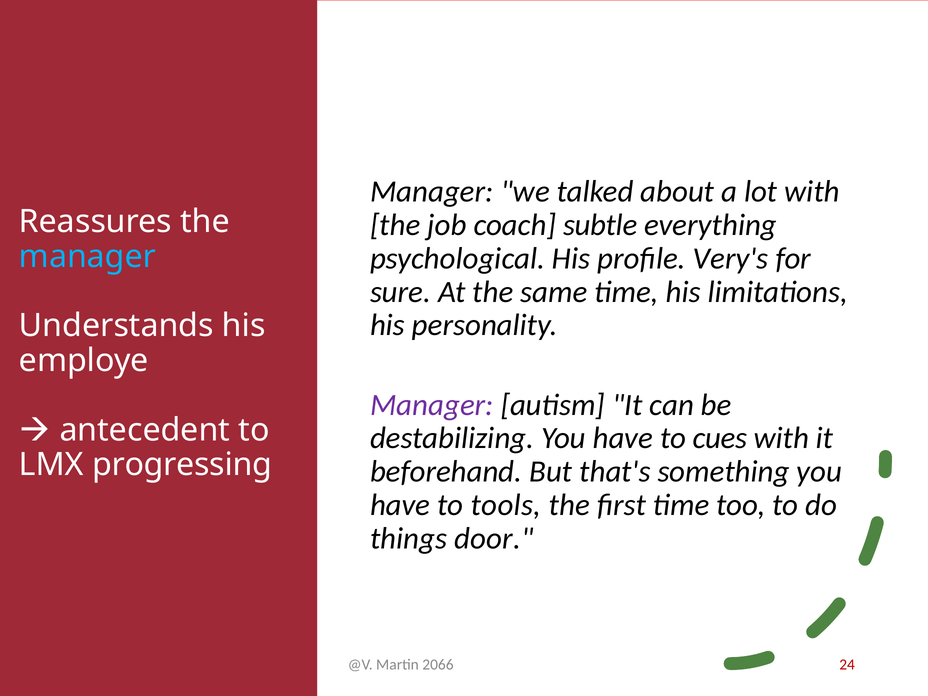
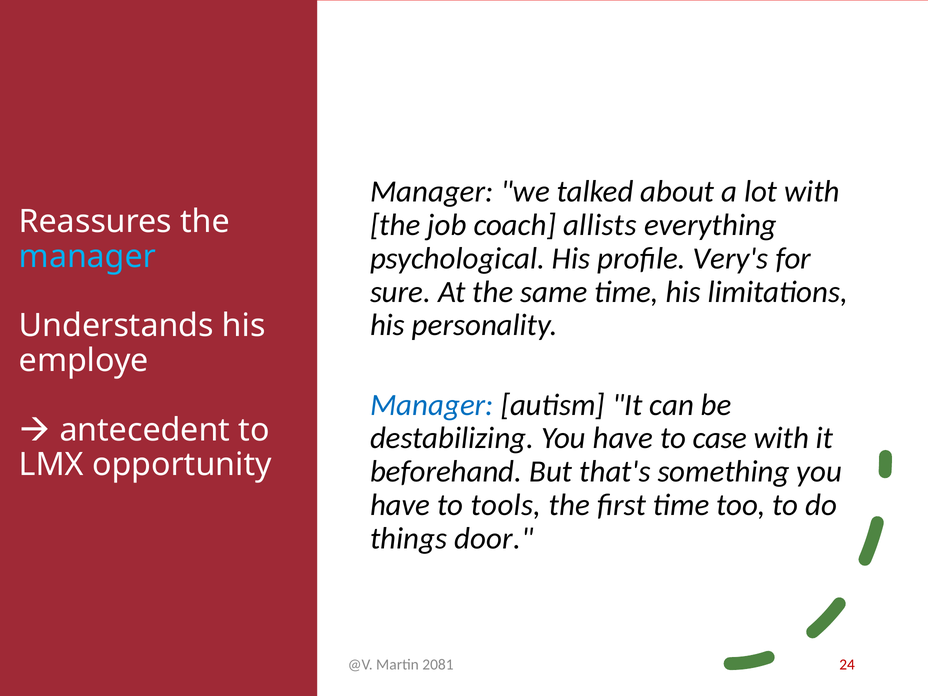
subtle: subtle -> allists (600, 225)
Manager colour: purple -> blue (432, 405)
cues: cues -> case (720, 438)
progressing: progressing -> opportunity (182, 465)
2066: 2066 -> 2081 (438, 665)
